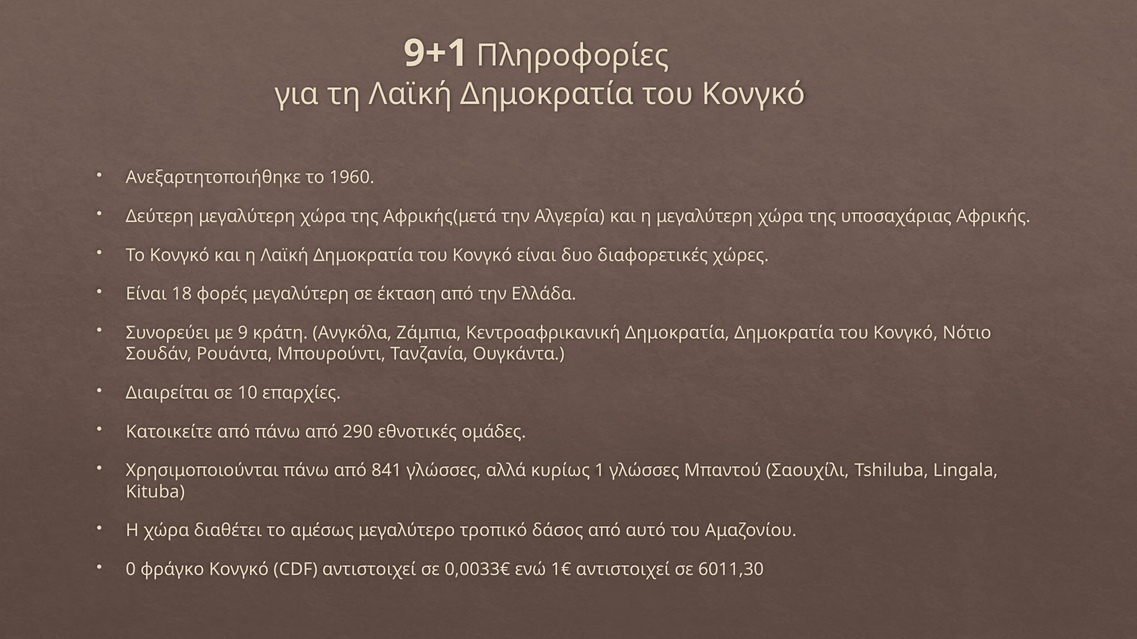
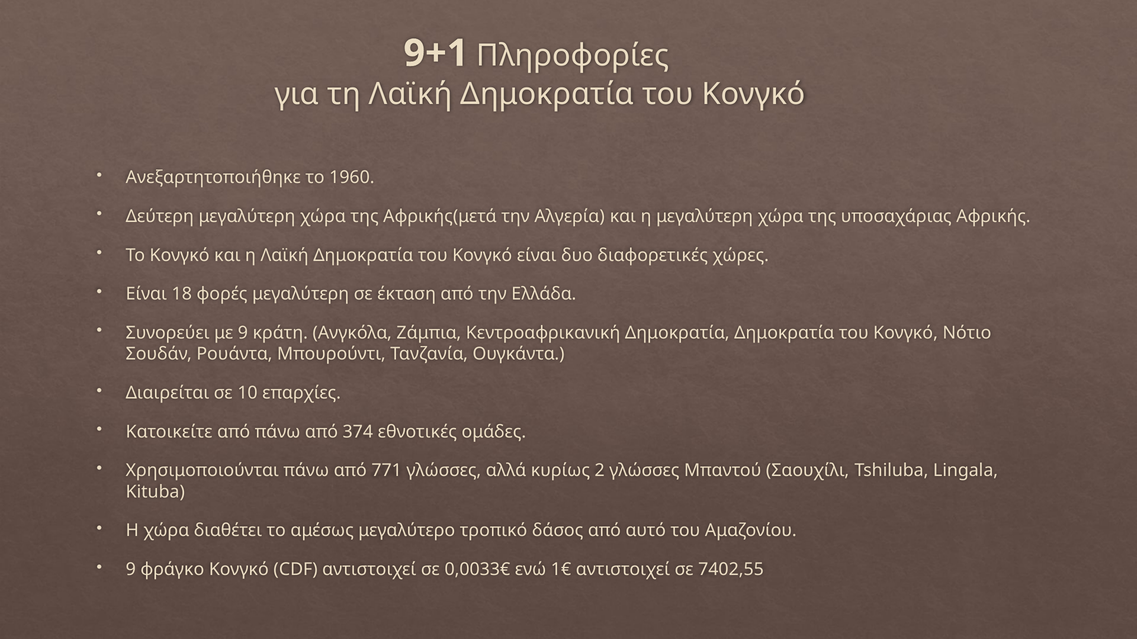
290: 290 -> 374 (358, 432)
841: 841 -> 771 (387, 471)
1: 1 -> 2 (600, 471)
0: 0 -> 9 (131, 570)
6011,30: 6011,30 -> 7402,55 (731, 570)
